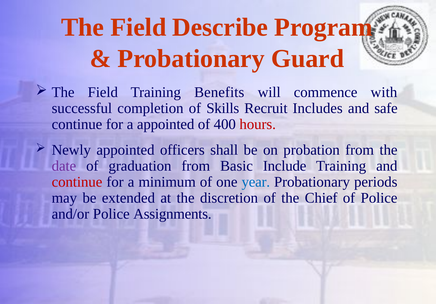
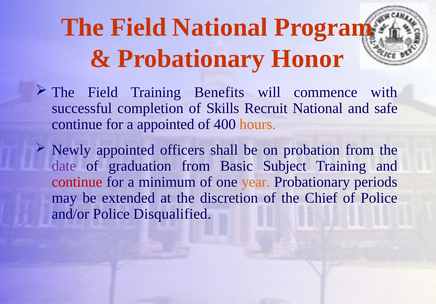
Field Describe: Describe -> National (220, 27)
Guard: Guard -> Honor (307, 58)
Recruit Includes: Includes -> National (318, 108)
hours colour: red -> orange (258, 124)
Include: Include -> Subject (285, 166)
year colour: blue -> orange (256, 181)
Assignments: Assignments -> Disqualified (172, 213)
